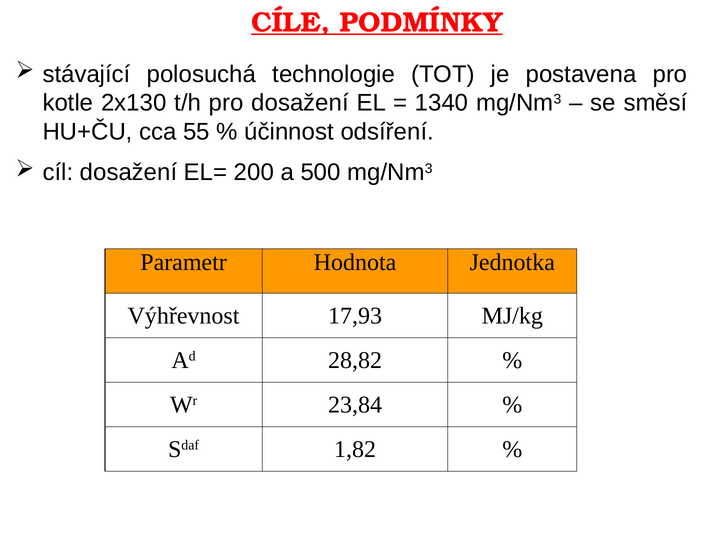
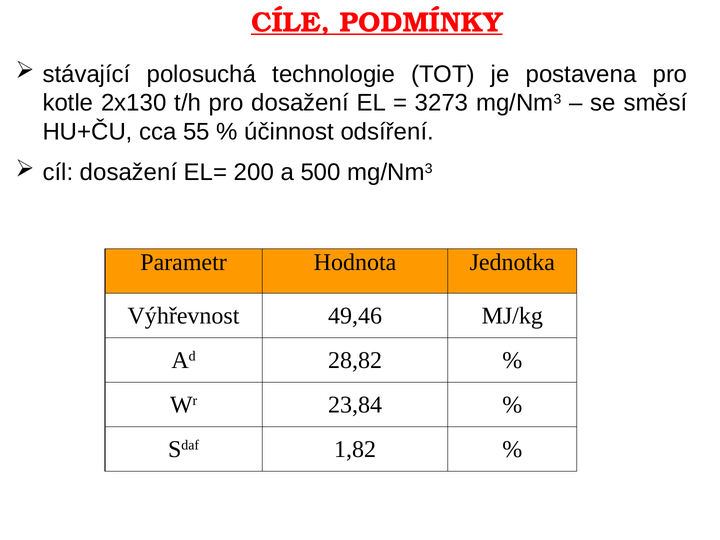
1340: 1340 -> 3273 (442, 103)
17,93: 17,93 -> 49,46 (355, 316)
